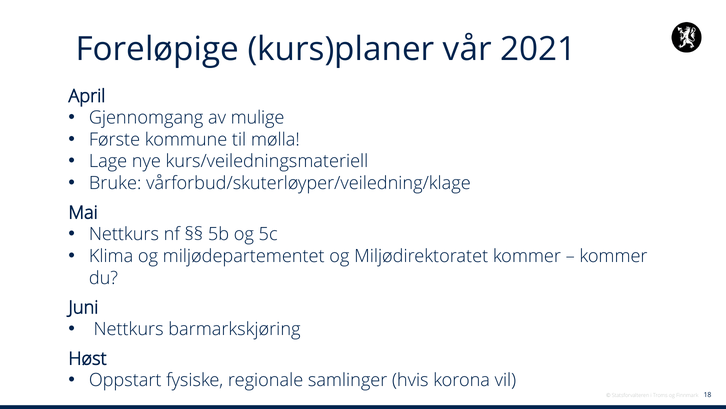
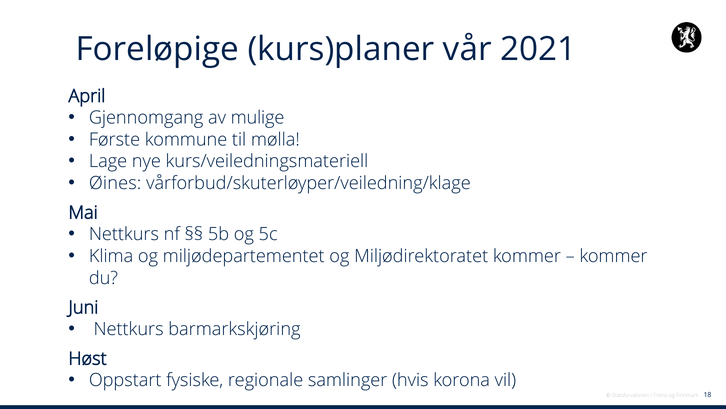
Bruke: Bruke -> Øines (115, 183)
